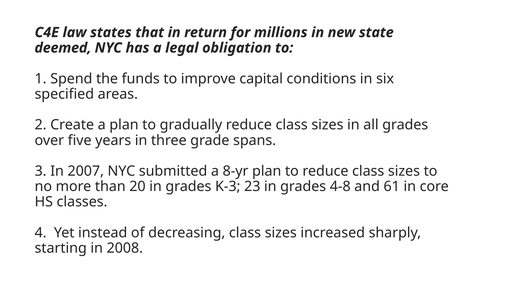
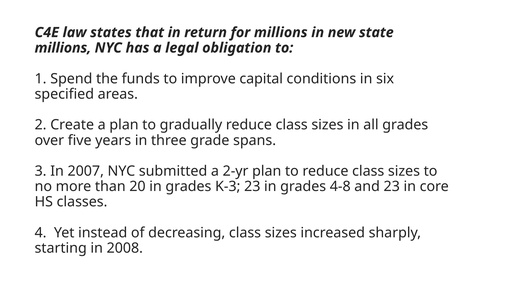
deemed: deemed -> millions (63, 48)
8-yr: 8-yr -> 2-yr (236, 171)
and 61: 61 -> 23 (392, 186)
